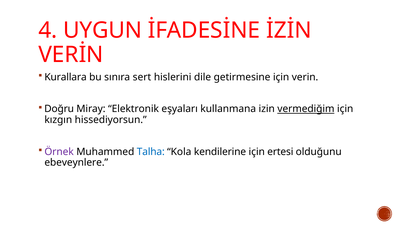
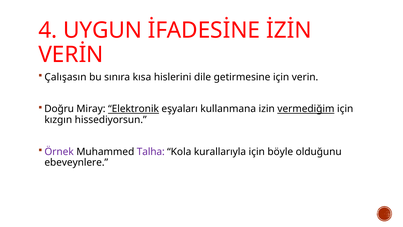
Kurallara: Kurallara -> Çalışasın (65, 77)
sert: sert -> kısa (142, 77)
Elektronik underline: none -> present (134, 109)
Talha colour: blue -> purple (151, 152)
kendilerine: kendilerine -> kurallarıyla (220, 152)
ertesi: ertesi -> böyle (280, 152)
